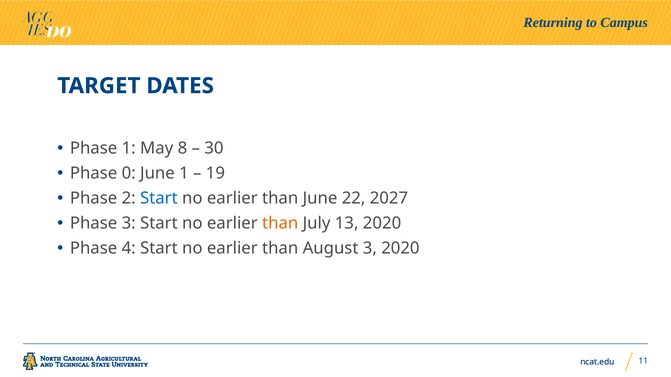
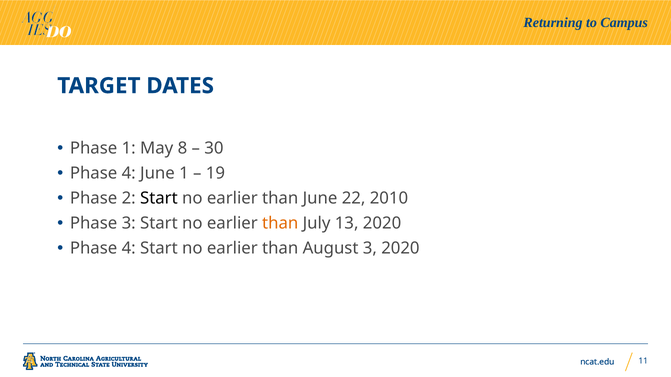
0: 0 -> 4 (129, 173)
Start colour: blue -> black (159, 199)
2027: 2027 -> 2010 (389, 199)
